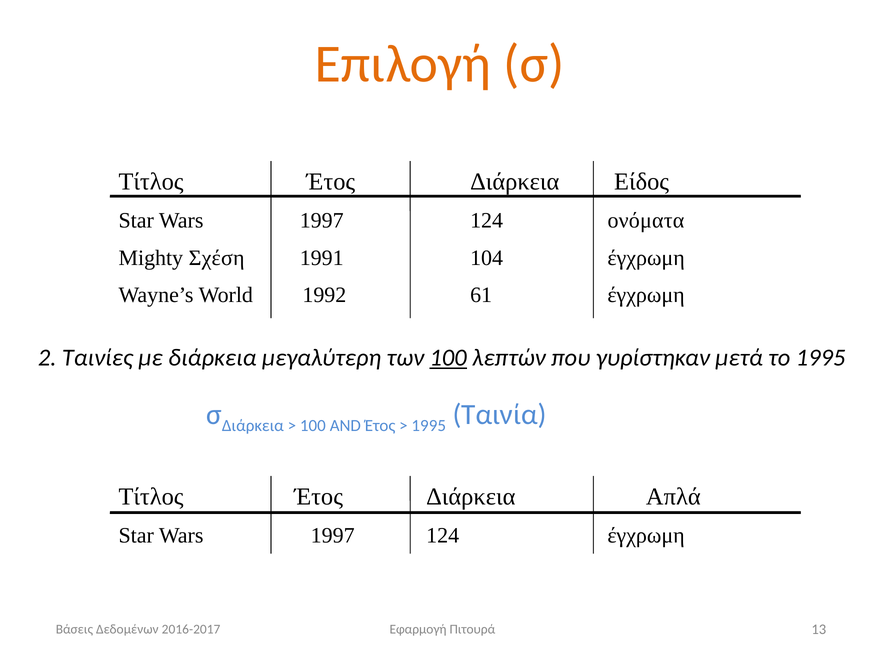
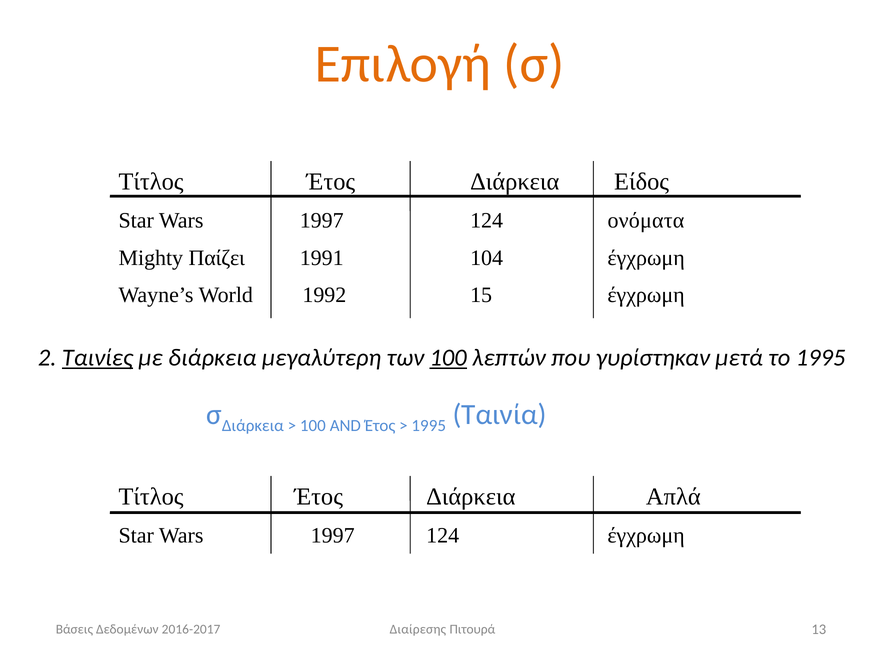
Σχέση: Σχέση -> Παίζει (217, 258)
61: 61 -> 15 (481, 295)
Ταινίες underline: none -> present (97, 358)
Εφαρμογή: Εφαρμογή -> Διαίρεσης (418, 629)
